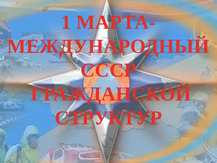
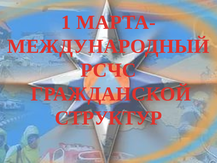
СССР: СССР -> РСЧС (108, 70)
